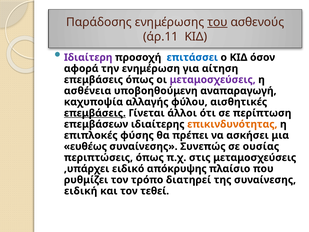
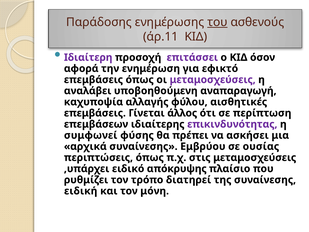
επιτάσσει colour: blue -> purple (192, 57)
αίτηση: αίτηση -> εφικτό (220, 68)
ασθένεια: ασθένεια -> αναλάβει (88, 91)
επεμβάσεις underline: present -> none (95, 113)
άλλοι: άλλοι -> άλλος (182, 113)
επικινδυνότητας colour: orange -> purple (232, 124)
επιπλοκές: επιπλοκές -> συμφωνεί (91, 135)
ευθέως: ευθέως -> αρχικά (85, 146)
Συνεπώς: Συνεπώς -> Εμβρύου (203, 146)
τεθεί: τεθεί -> μόνη (155, 191)
